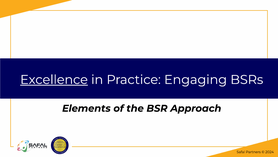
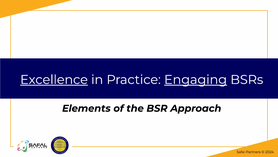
Engaging underline: none -> present (196, 79)
